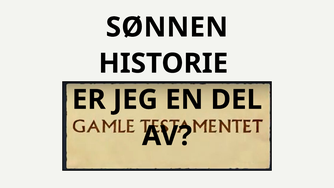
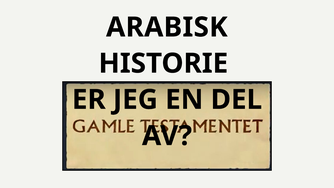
SØNNEN: SØNNEN -> ARABISK (167, 27)
